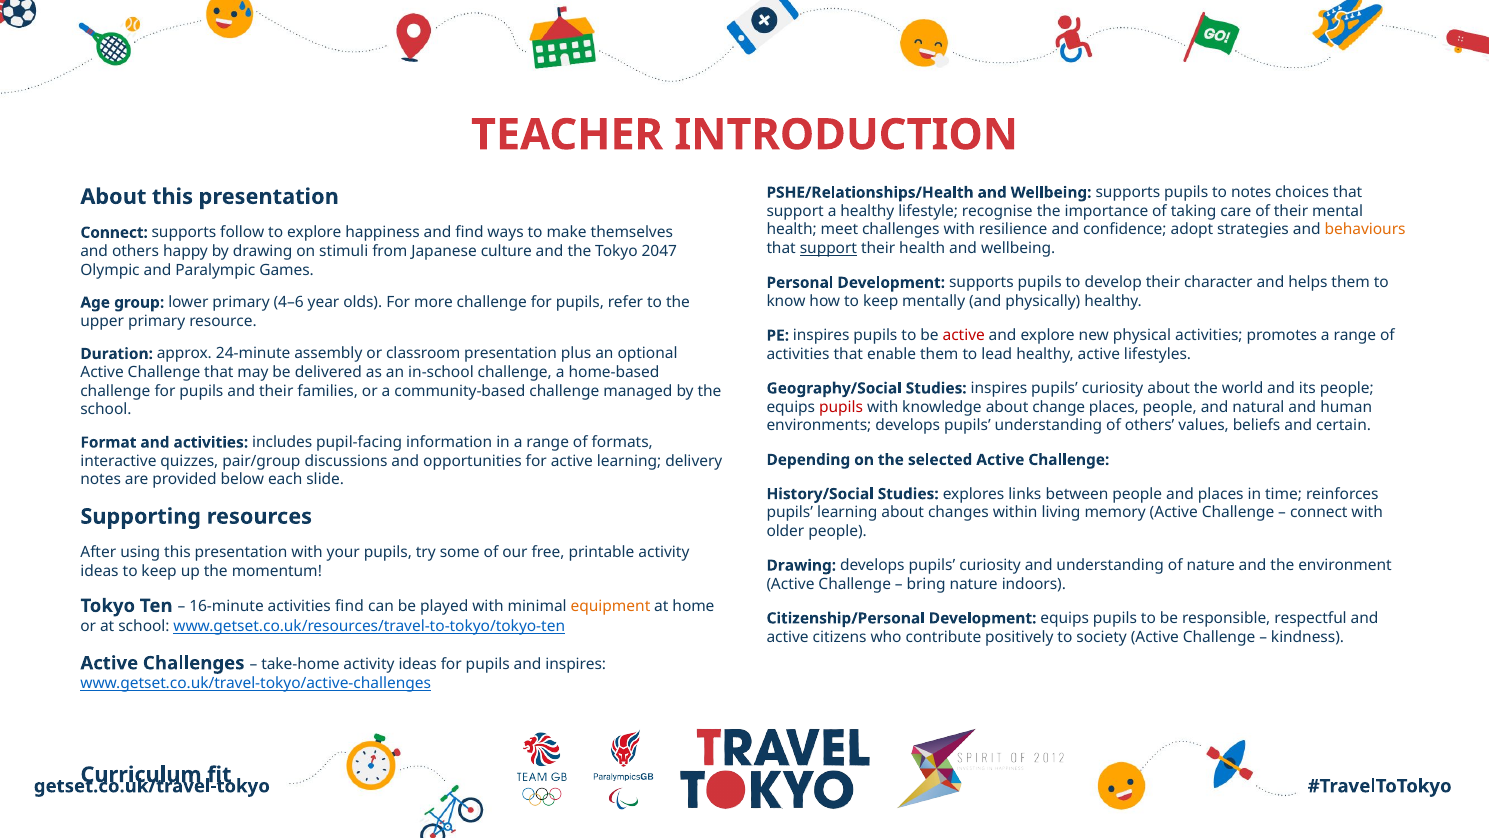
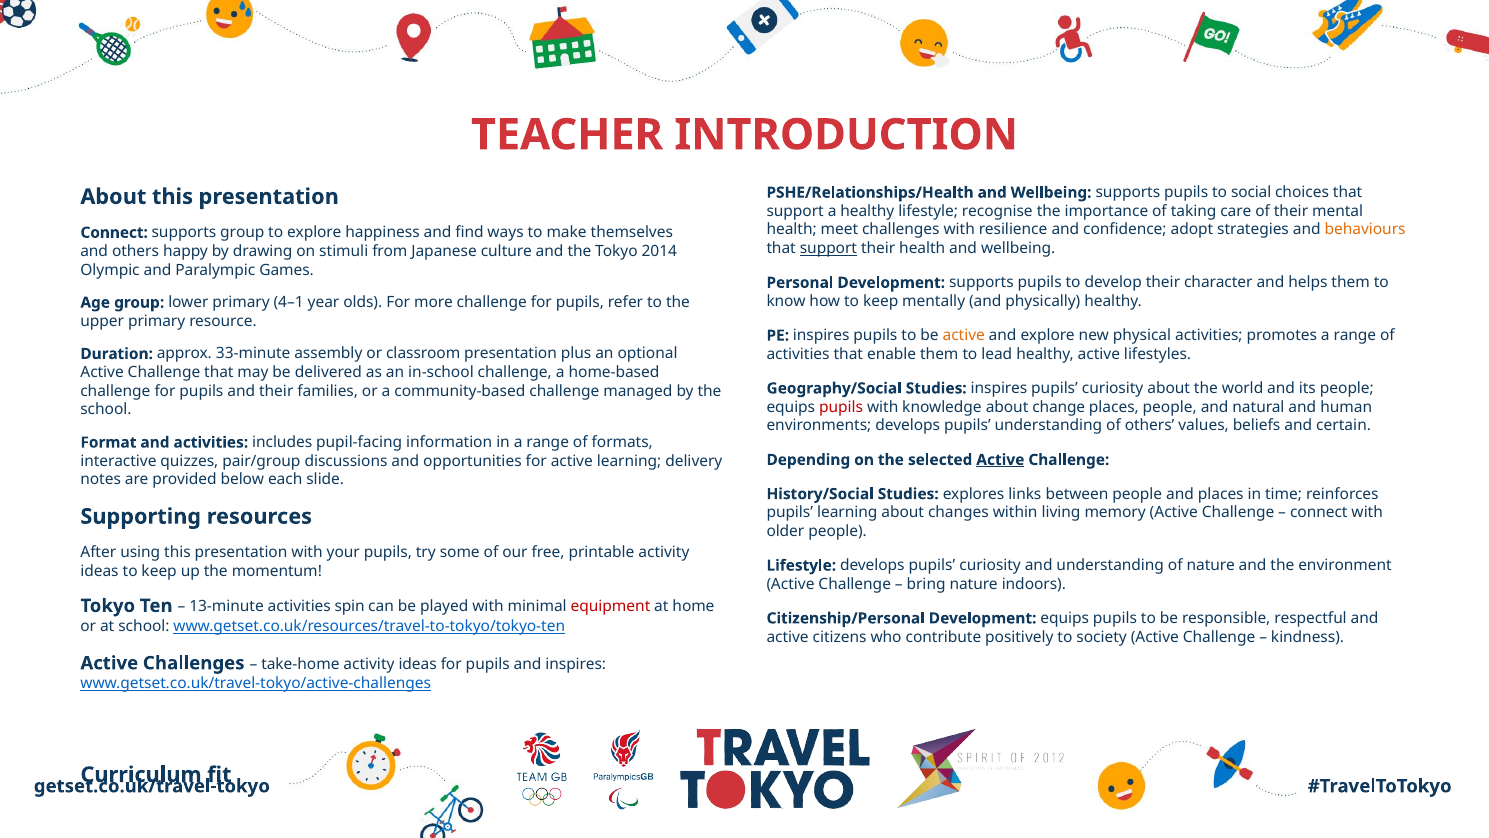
to notes: notes -> social (1251, 192)
supports follow: follow -> group (242, 233)
2047: 2047 -> 2014 (659, 251)
4–6: 4–6 -> 4–1 (289, 302)
active colour: red -> orange (964, 335)
24-minute: 24-minute -> 33-minute (253, 354)
Active underline: none -> present (1000, 460)
Drawing: Drawing -> Lifestyle (801, 565)
16-minute: 16-minute -> 13-minute (227, 607)
activities find: find -> spin (350, 607)
equipment colour: orange -> red (611, 607)
